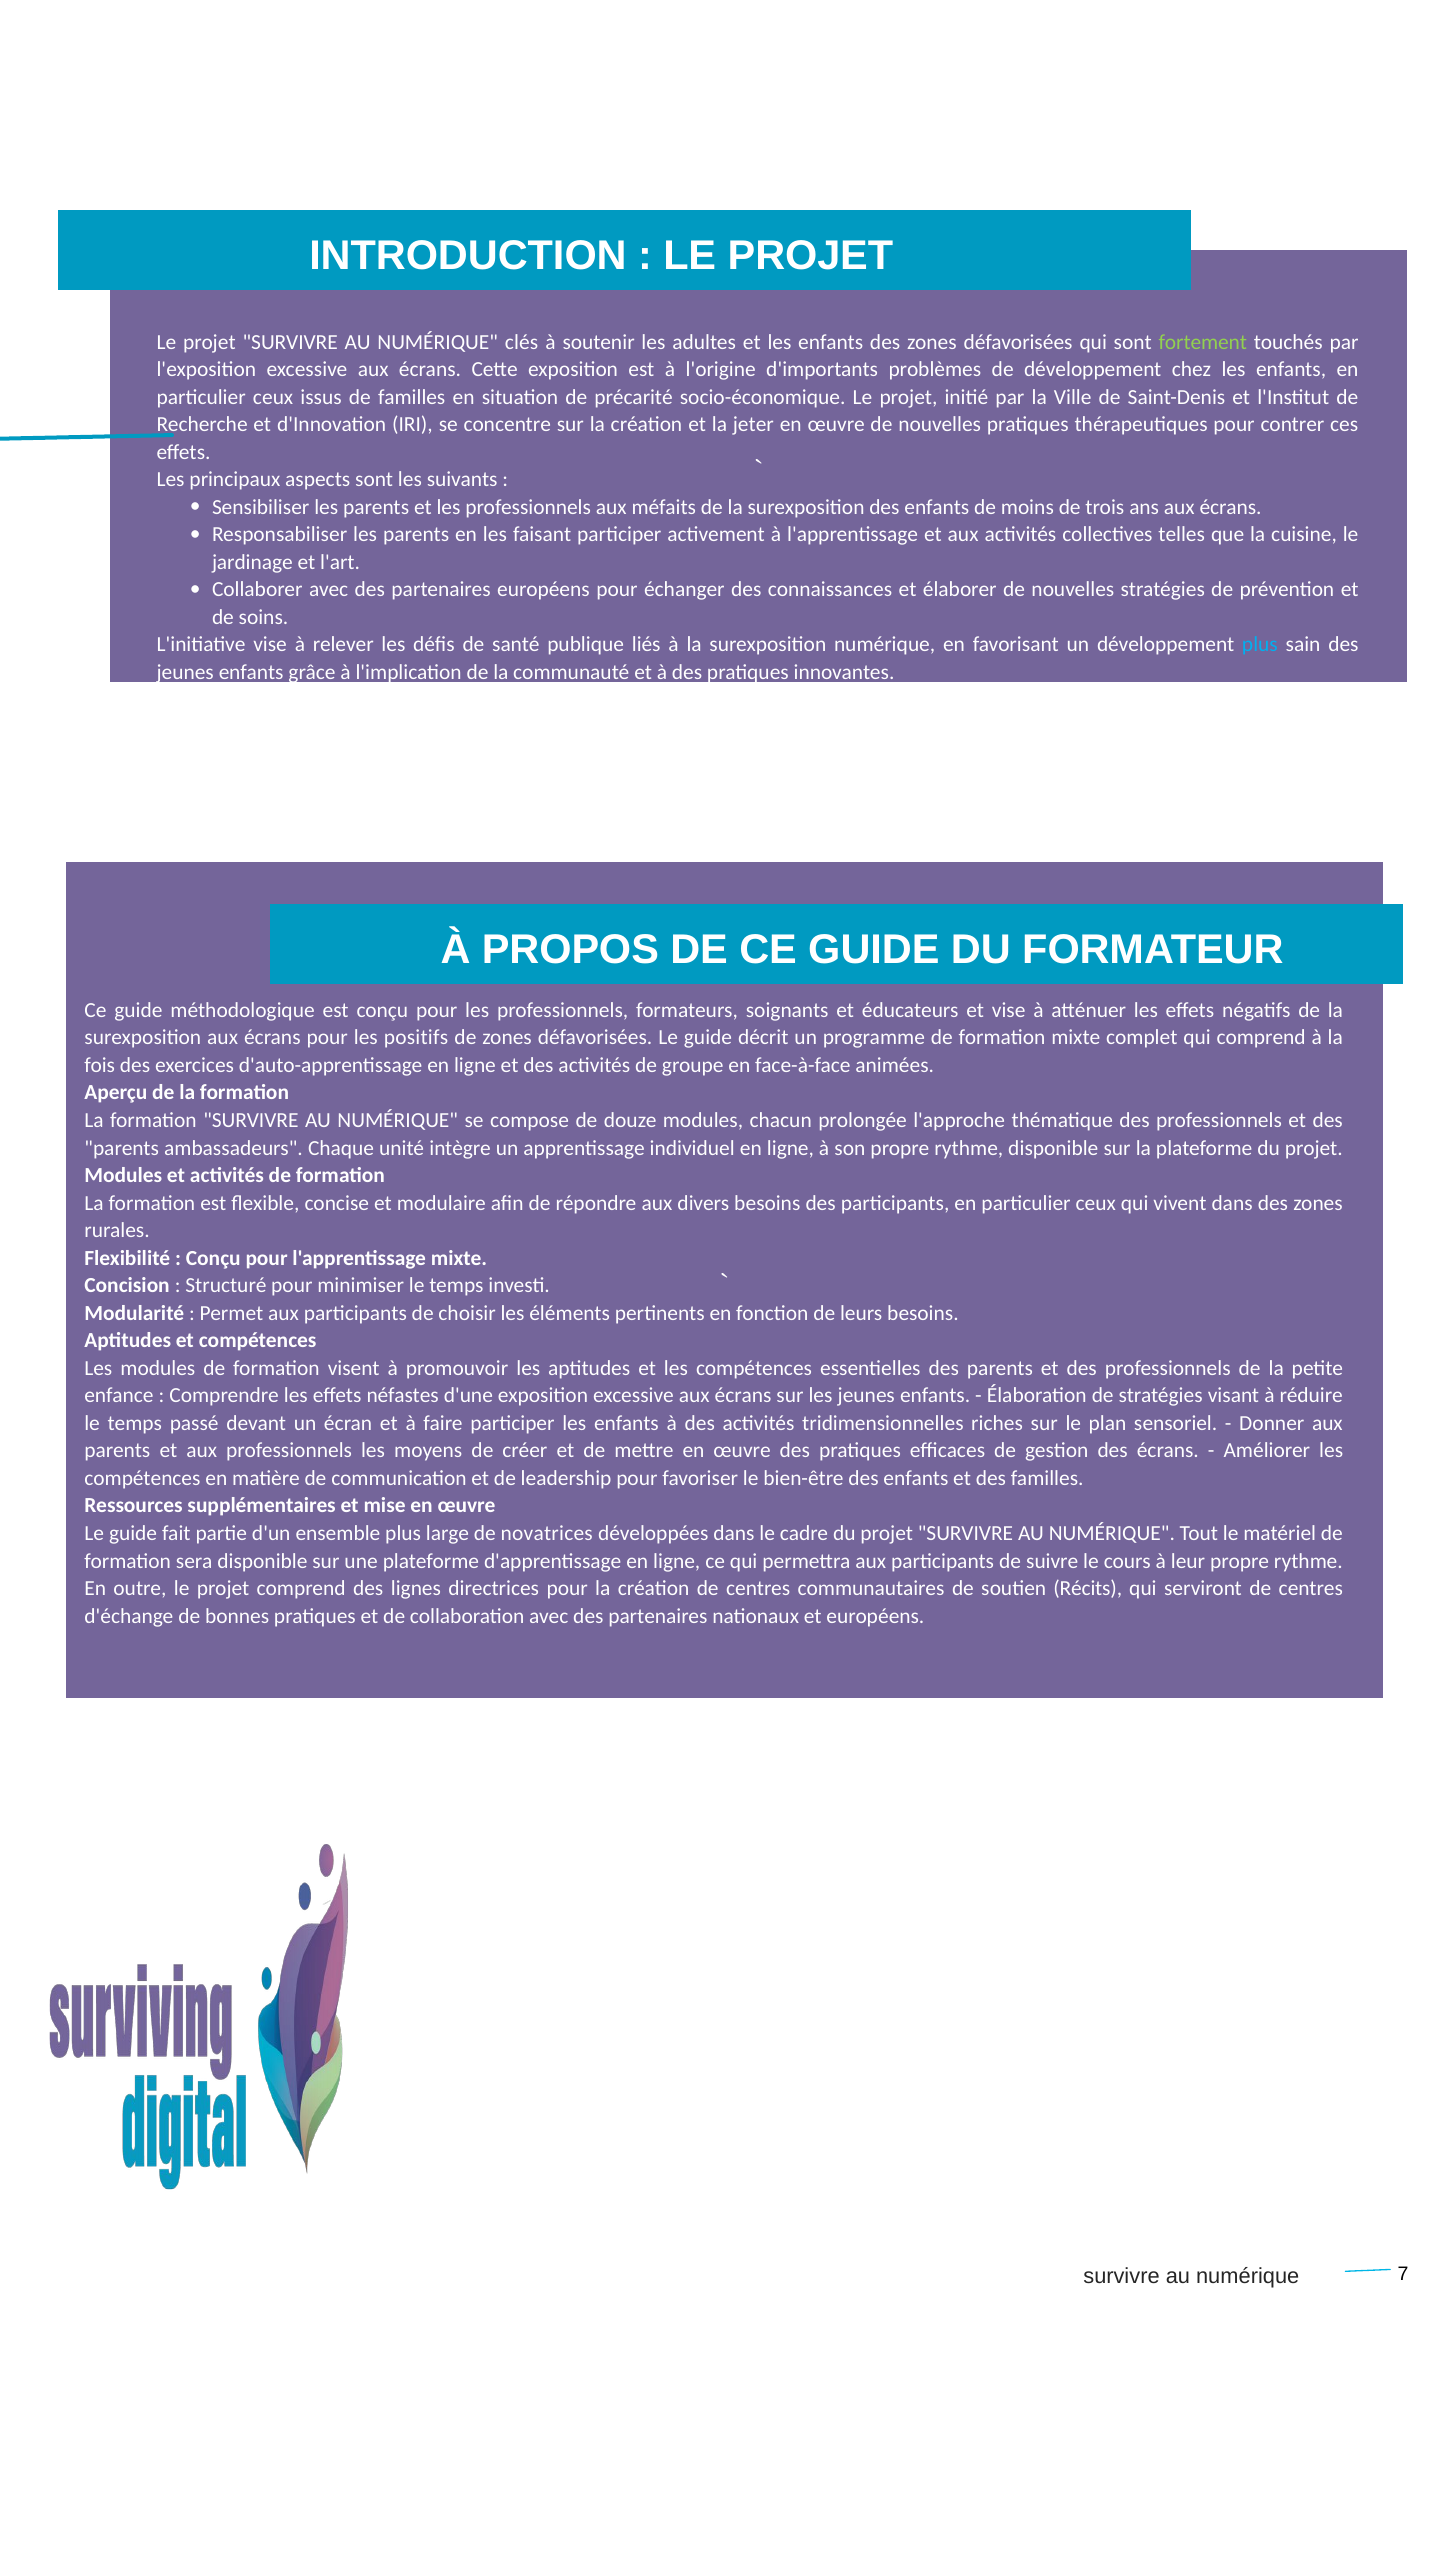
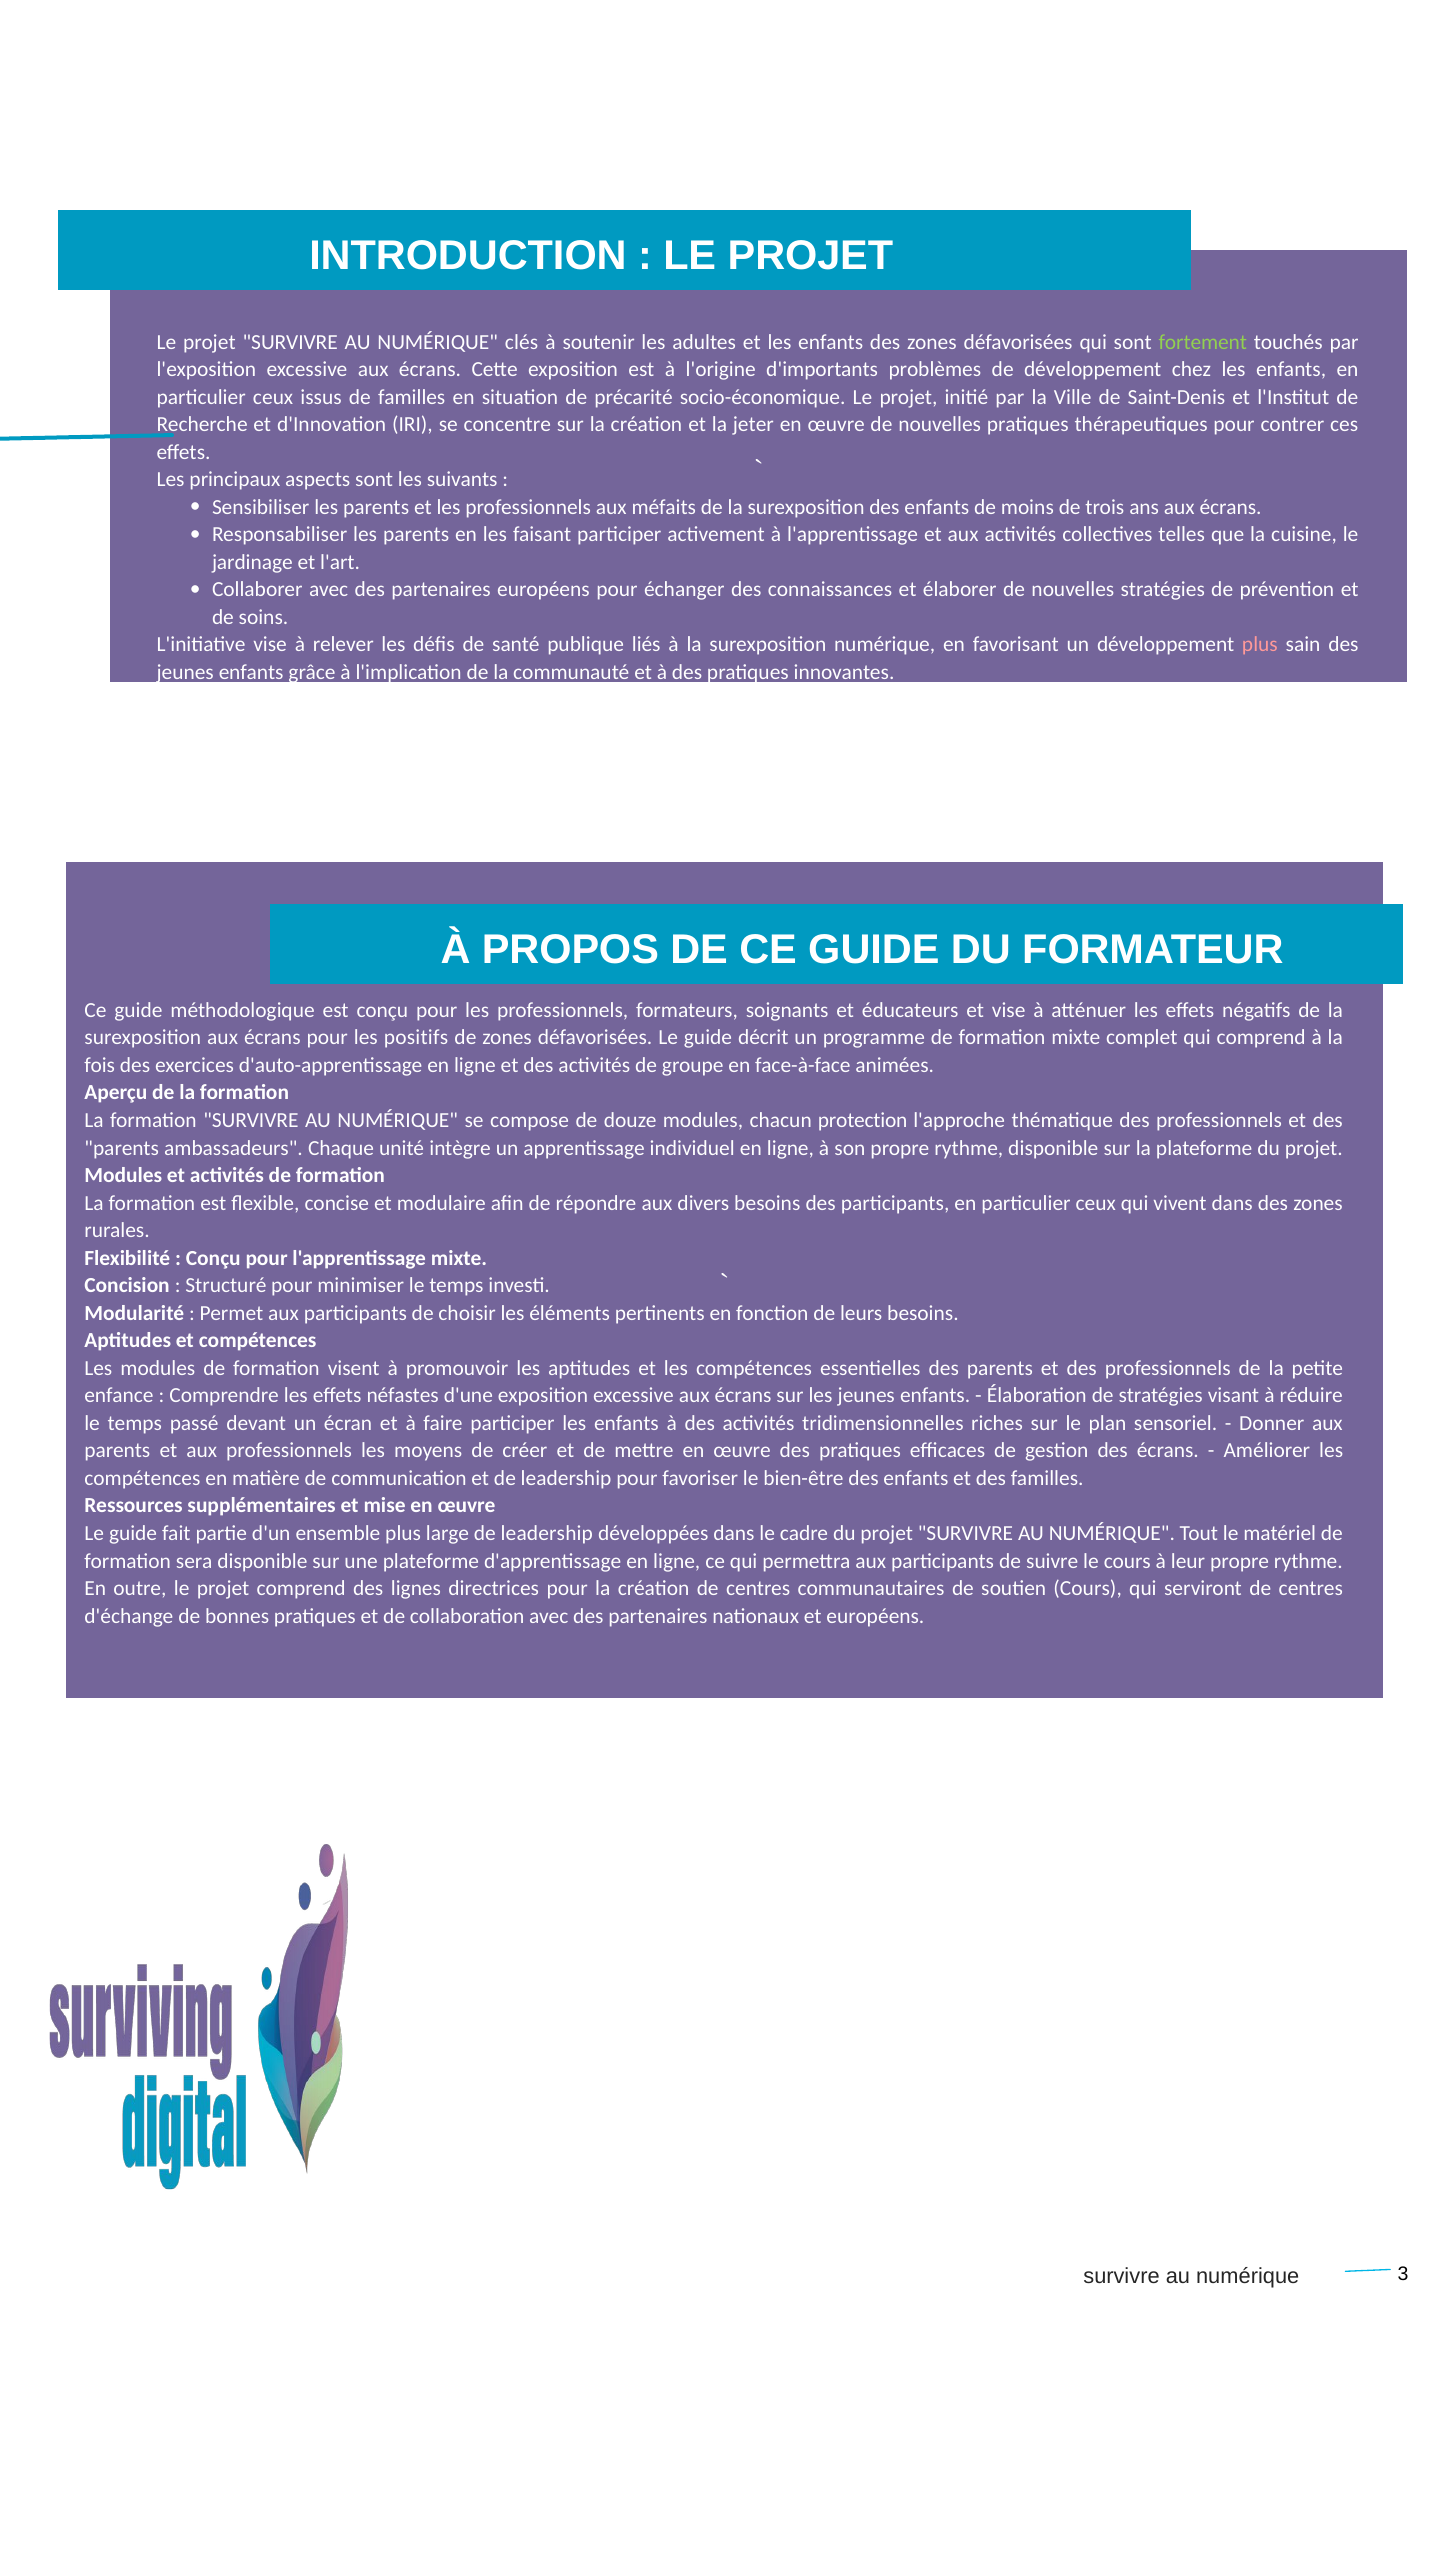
plus colour: light blue -> pink (1260, 645)
prolongée: prolongée -> protection (863, 1120)
large de novatrices: novatrices -> leadership (547, 1533)
soutien Récits: Récits -> Cours (1088, 1589)
7: 7 -> 3 (1403, 2274)
